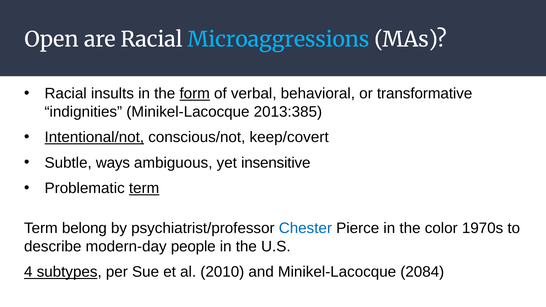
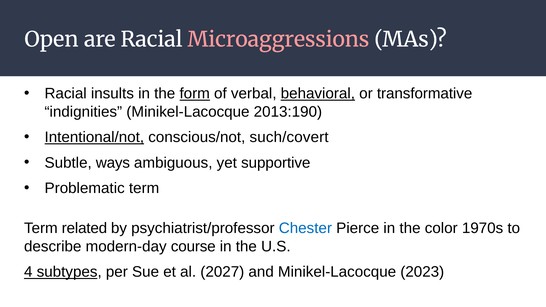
Microaggressions colour: light blue -> pink (278, 40)
behavioral underline: none -> present (318, 94)
2013:385: 2013:385 -> 2013:190 (288, 112)
keep/covert: keep/covert -> such/covert (289, 137)
insensitive: insensitive -> supportive (276, 163)
term underline: present -> none (144, 188)
belong: belong -> related (84, 228)
people: people -> course (193, 247)
2010: 2010 -> 2027 (222, 272)
2084: 2084 -> 2023 (422, 272)
